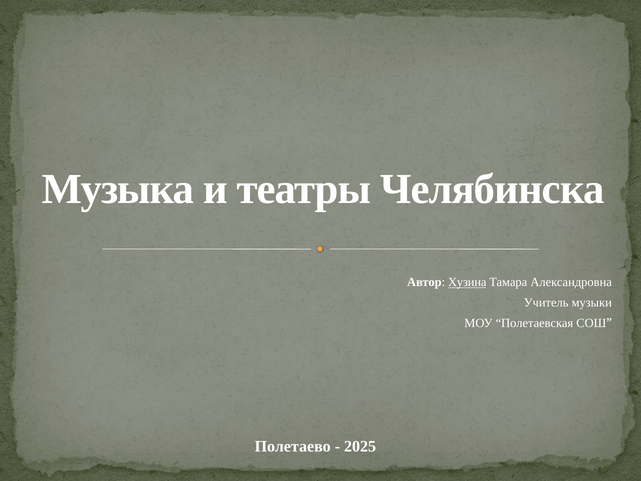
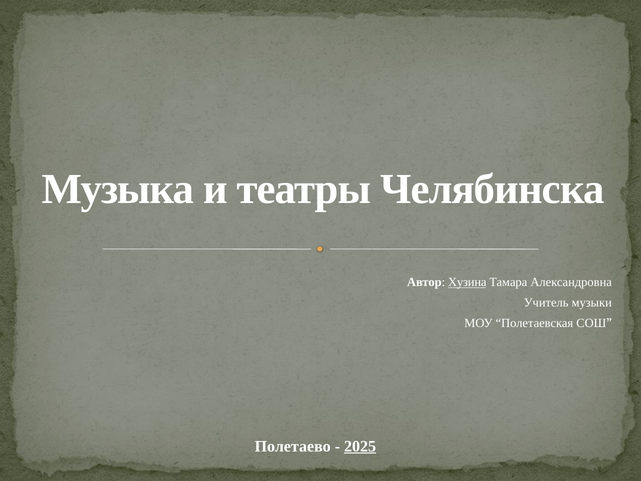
2025 underline: none -> present (360, 446)
